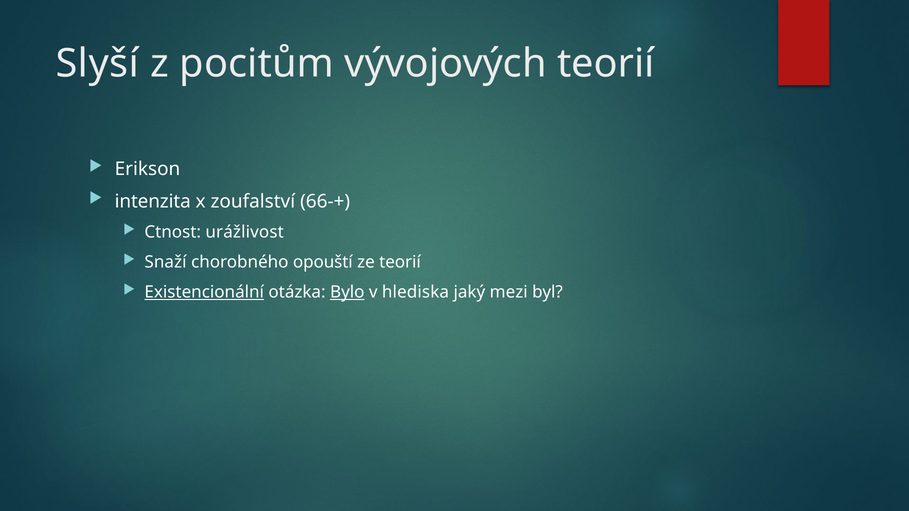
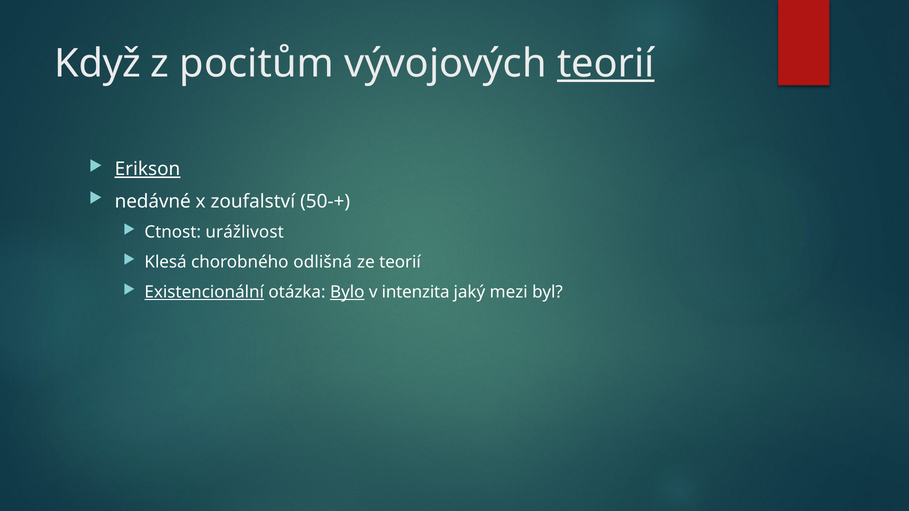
Slyší: Slyší -> Když (98, 64)
teorií underline: none -> present (606, 64)
Erikson underline: none -> present (147, 169)
intenzita: intenzita -> nedávné (153, 201)
66-+: 66-+ -> 50-+ (325, 201)
Snaží: Snaží -> Klesá (166, 262)
opouští: opouští -> odlišná (323, 262)
hlediska: hlediska -> intenzita (416, 292)
